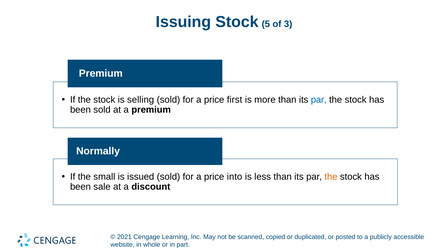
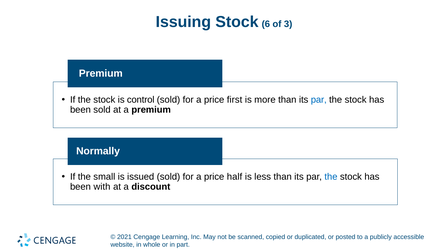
5: 5 -> 6 (266, 24)
selling: selling -> control (141, 100)
into: into -> half (235, 177)
the colour: orange -> blue (331, 177)
sale: sale -> with (102, 187)
